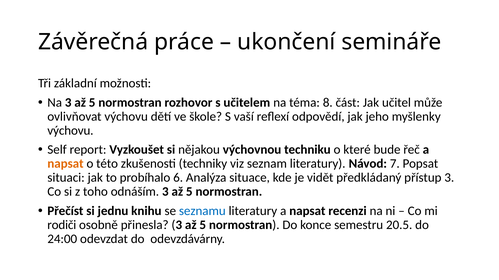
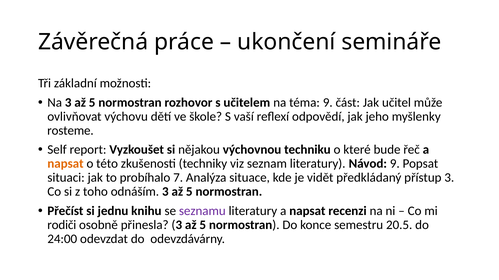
téma 8: 8 -> 9 (328, 103)
výchovu: výchovu -> rosteme (70, 131)
Návod 7: 7 -> 9 (395, 164)
6: 6 -> 7 (178, 178)
seznamu colour: blue -> purple (202, 211)
